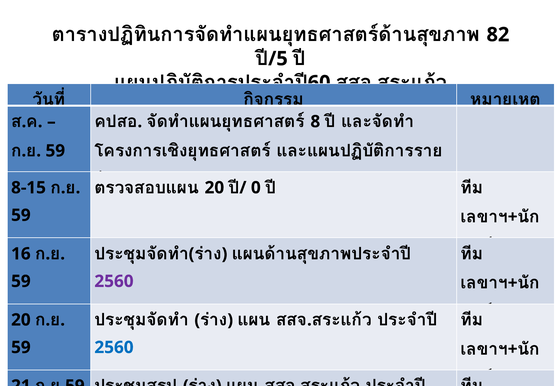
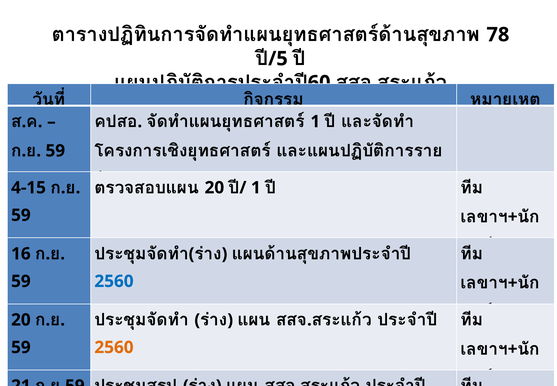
82: 82 -> 78 (498, 35)
8: 8 -> 1 (315, 121)
0: 0 -> 1 (256, 187)
8-15: 8-15 -> 4-15 (28, 187)
2560 colour: purple -> blue (114, 281)
2560 colour: blue -> orange (114, 347)
